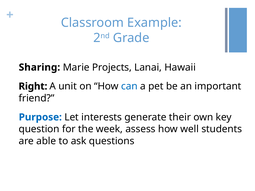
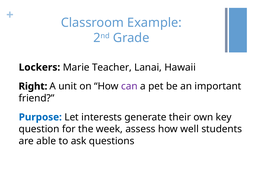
Sharing: Sharing -> Lockers (39, 67)
Projects: Projects -> Teacher (112, 67)
can colour: blue -> purple (129, 86)
